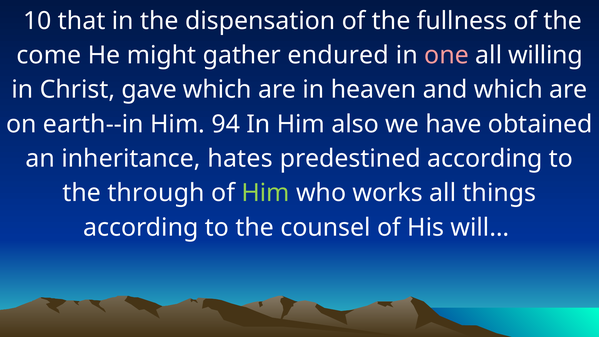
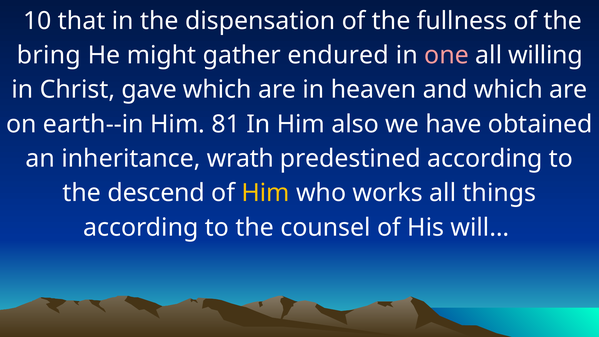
come: come -> bring (49, 55)
94: 94 -> 81 (226, 124)
hates: hates -> wrath (240, 159)
through: through -> descend (156, 193)
Him colour: light green -> yellow (266, 193)
